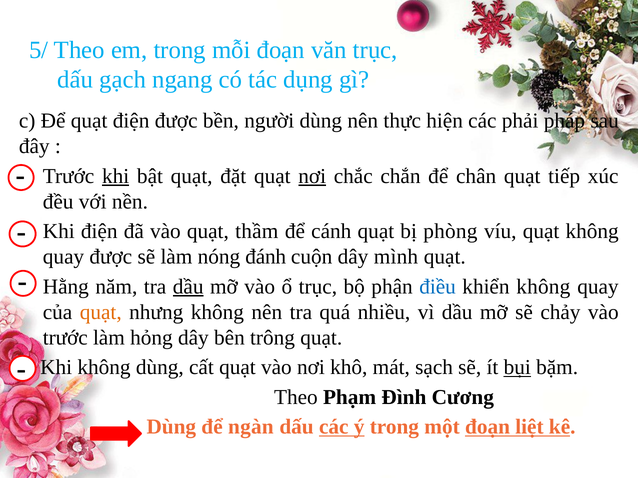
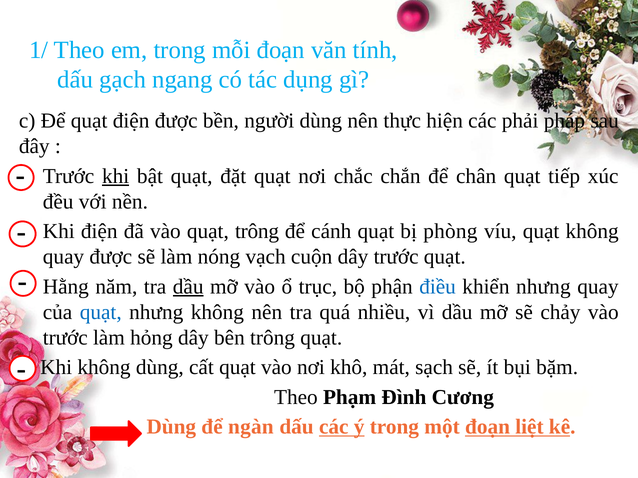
5/: 5/ -> 1/ (39, 50)
văn trục: trục -> tính (375, 50)
nơi underline: present -> none (312, 176)
quạt thầm: thầm -> trông (257, 232)
đánh: đánh -> vạch (266, 257)
dây mình: mình -> trước (396, 257)
khiển không: không -> nhưng (543, 287)
quạt colour: orange -> blue (101, 312)
bụi underline: present -> none (517, 368)
